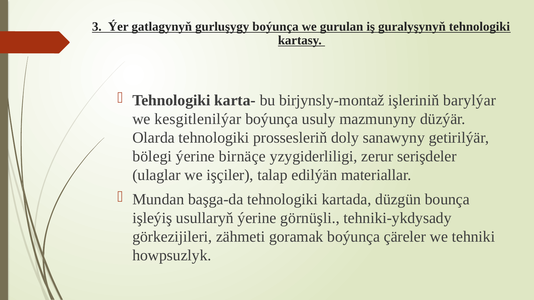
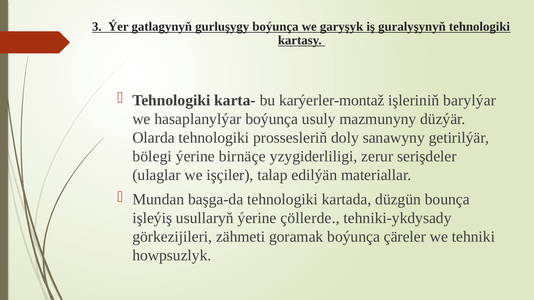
gurulan: gurulan -> garyşyk (342, 27)
birjynsly-montaž: birjynsly-montaž -> karýerler-montaž (332, 100)
kesgitlenilýar: kesgitlenilýar -> hasaplanylýar (198, 119)
görnüşli: görnüşli -> çöllerde (310, 218)
